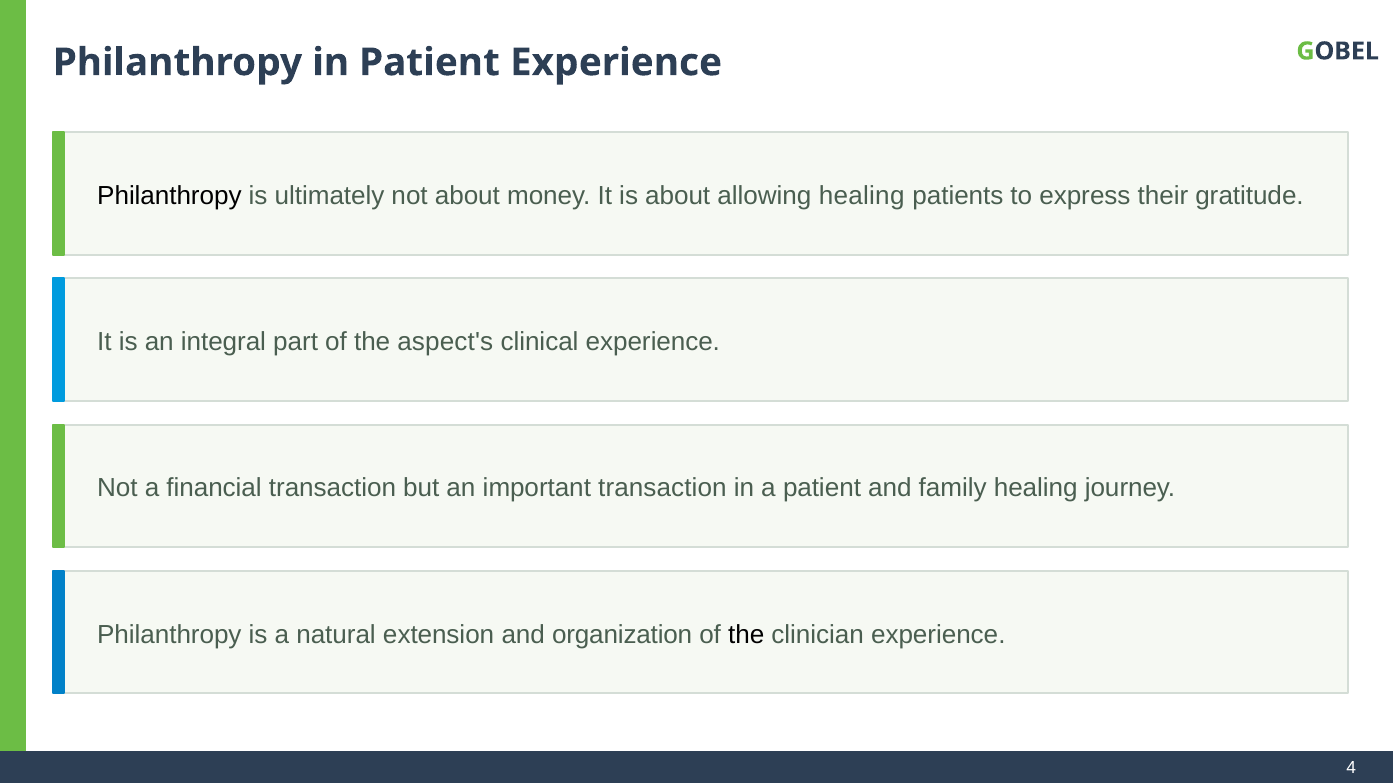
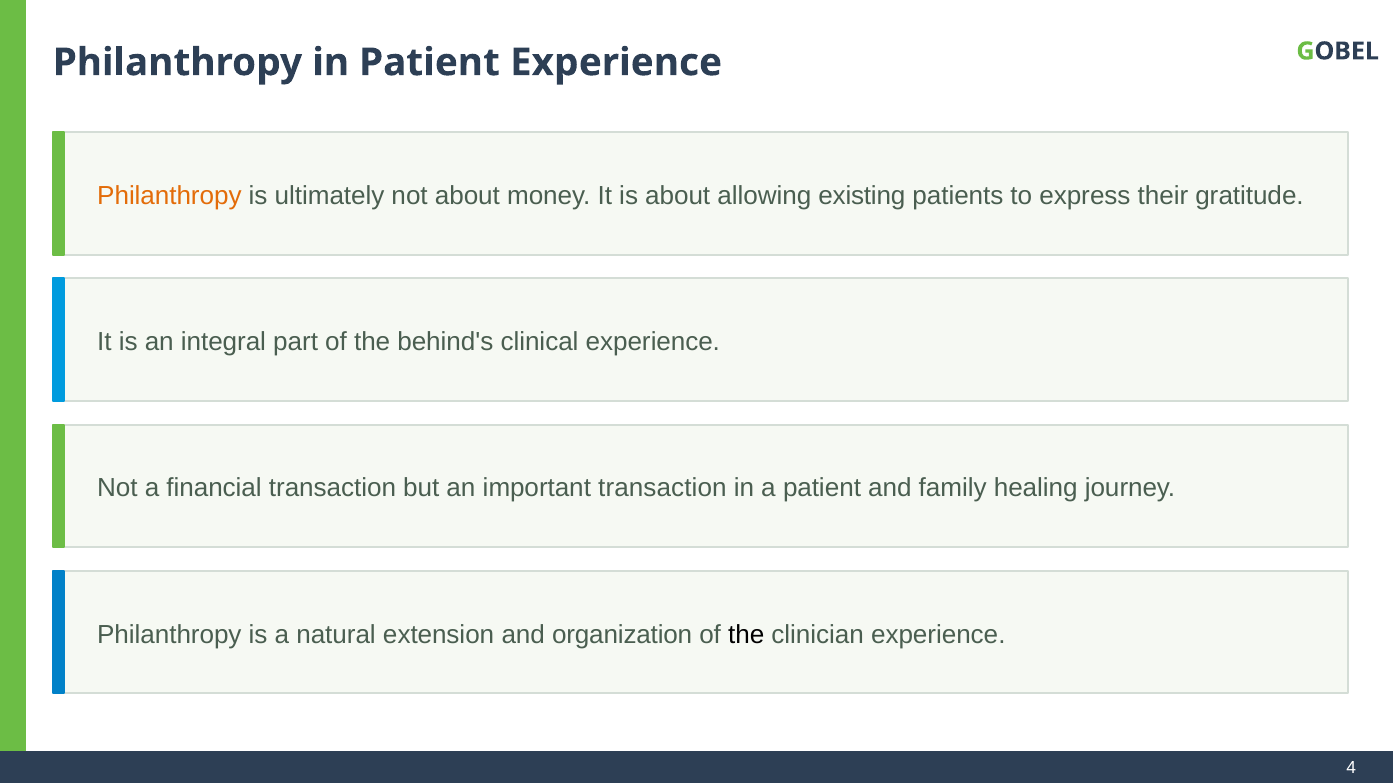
Philanthropy colour: black -> orange (169, 196)
allowing healing: healing -> existing (862, 196)
aspect's: aspect's -> behind's (445, 342)
